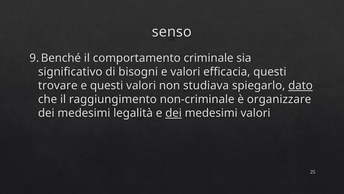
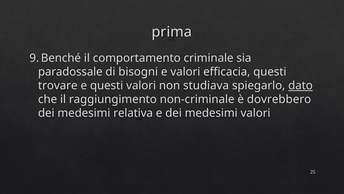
senso: senso -> prima (172, 32)
significativo: significativo -> paradossale (70, 72)
organizzare: organizzare -> dovrebbero (279, 99)
legalità: legalità -> relativa (133, 113)
dei underline: present -> none (174, 113)
